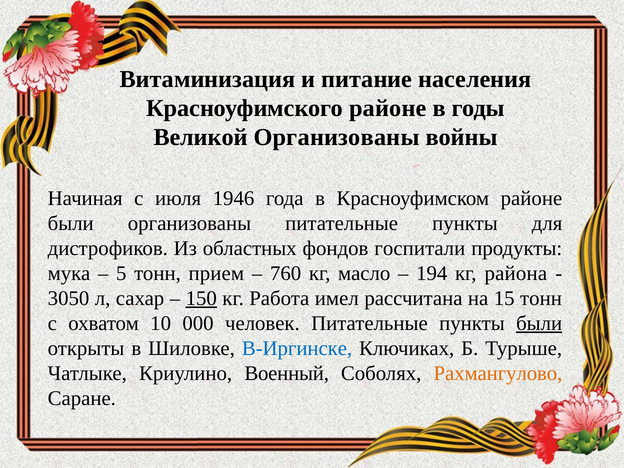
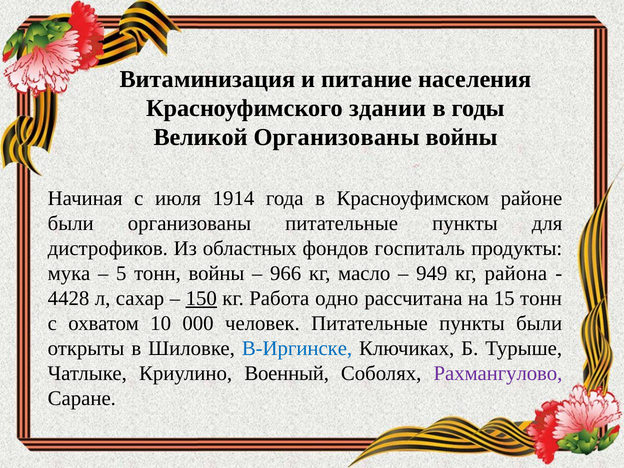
Красноуфимского районе: районе -> здании (388, 108)
1946: 1946 -> 1914 (234, 199)
госпитали: госпитали -> госпиталь (420, 248)
тонн прием: прием -> войны (216, 273)
760: 760 -> 966 (286, 273)
194: 194 -> 949 (432, 273)
3050: 3050 -> 4428 (69, 298)
имел: имел -> одно (337, 298)
были underline: present -> none (539, 323)
Рахмангулово colour: orange -> purple (498, 373)
